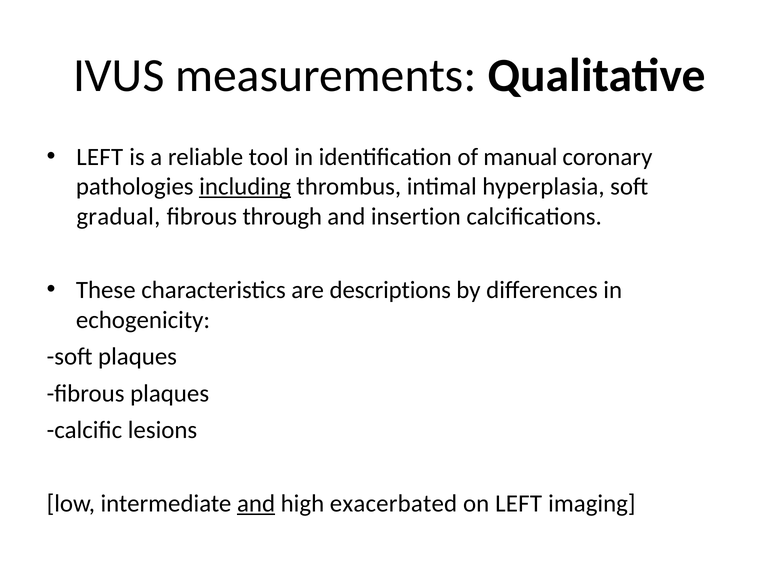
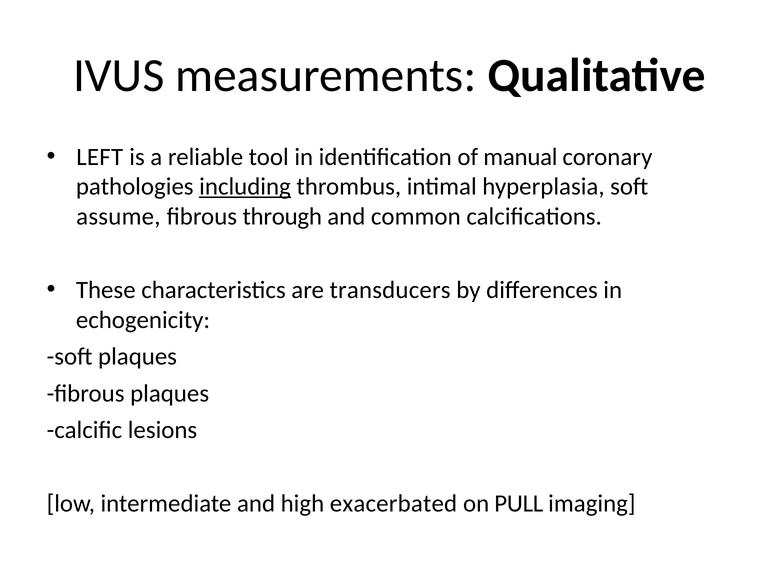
gradual: gradual -> assume (118, 217)
insertion: insertion -> common (416, 217)
descriptions: descriptions -> transducers (390, 290)
and underline: present -> none (256, 504)
on LEFT: LEFT -> PULL (519, 504)
